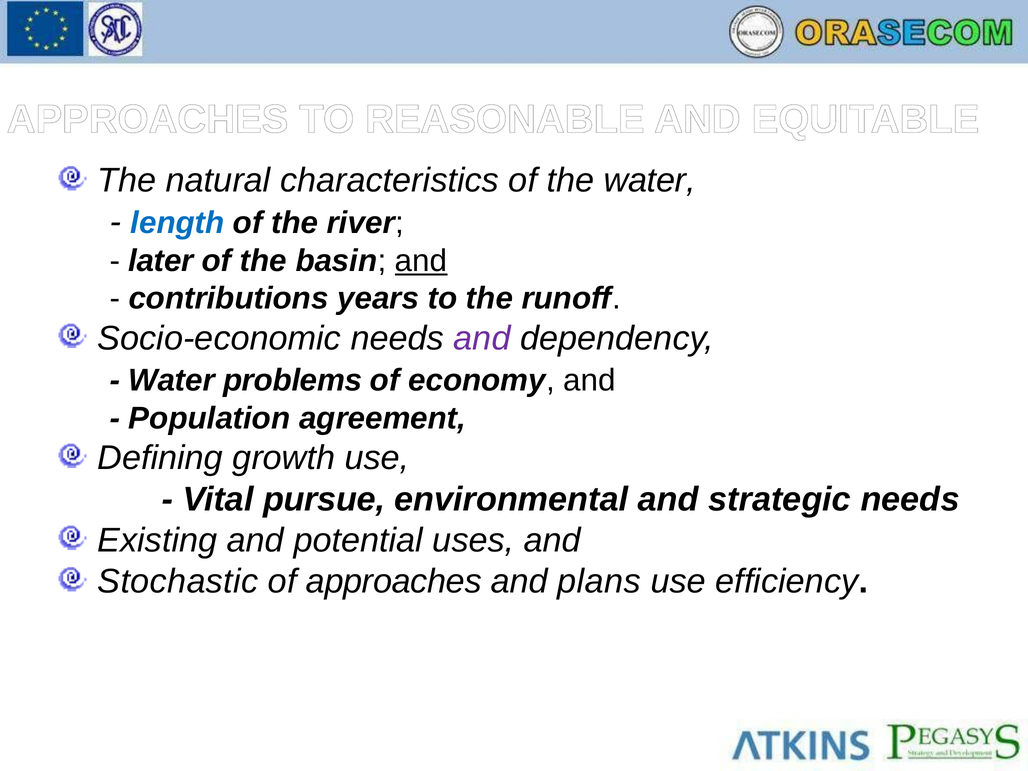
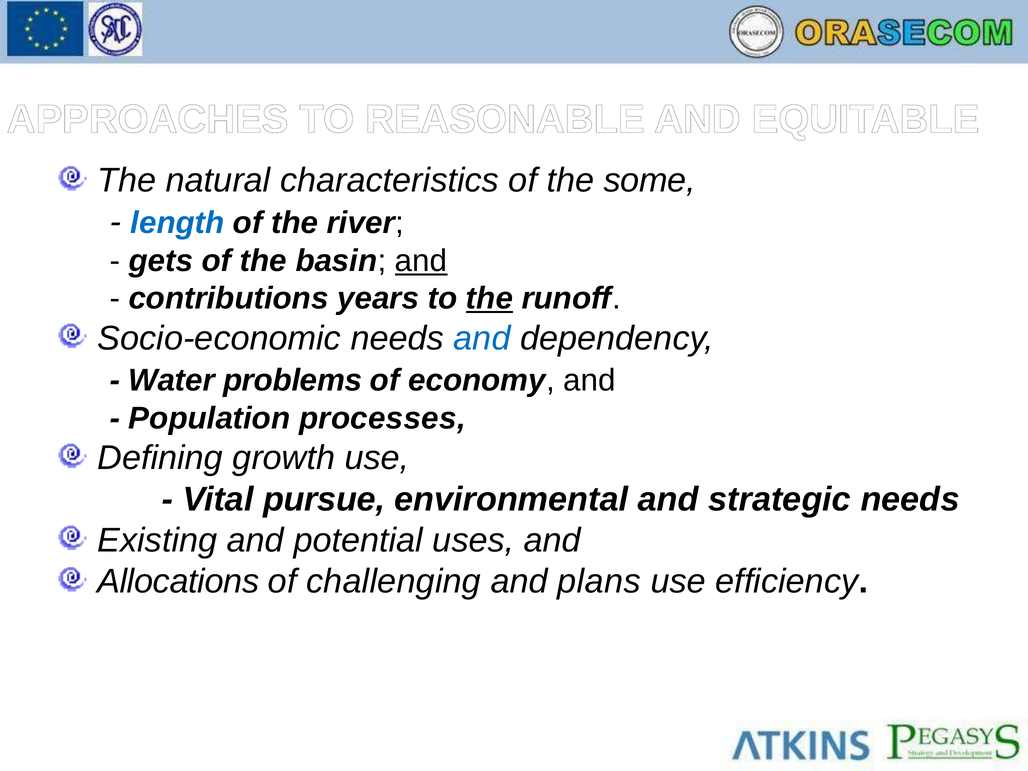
the water: water -> some (650, 181)
later: later -> gets (161, 261)
the underline: none -> present (489, 299)
and colour: purple -> blue (482, 338)
agreement: agreement -> processes (382, 419)
Stochastic: Stochastic -> Allocations (178, 581)
of approaches: approaches -> challenging (394, 581)
